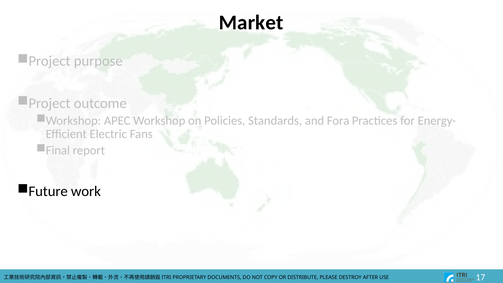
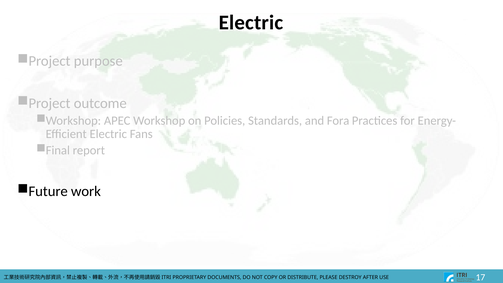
Market: Market -> Electric (251, 23)
